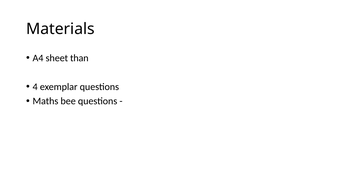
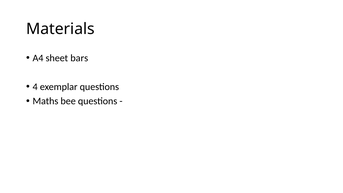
than: than -> bars (79, 58)
